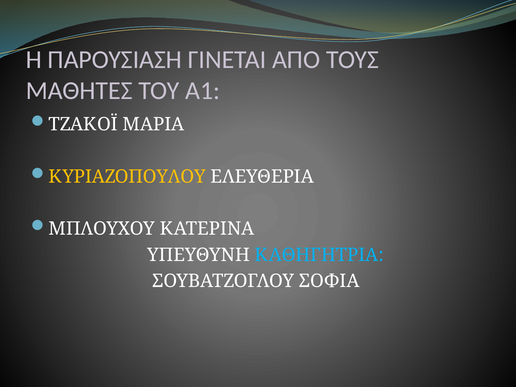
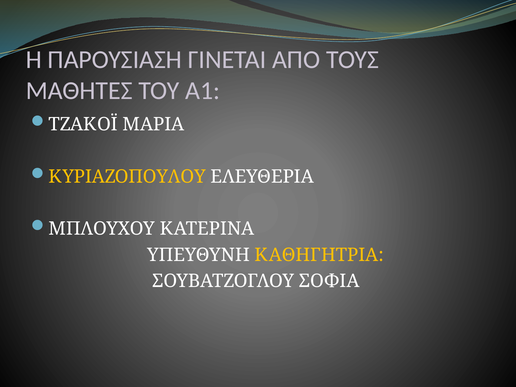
ΚΑΘΗΓΗΤΡΙΑ colour: light blue -> yellow (319, 255)
